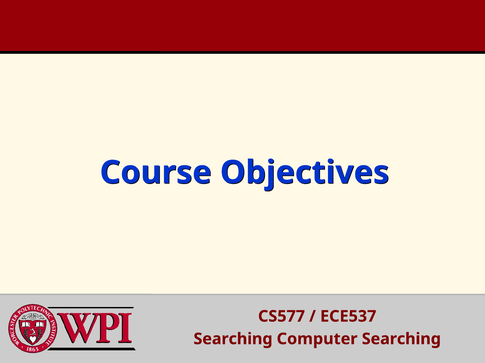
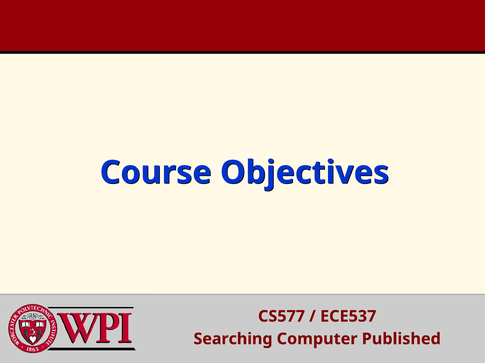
Computer Searching: Searching -> Published (401, 340)
